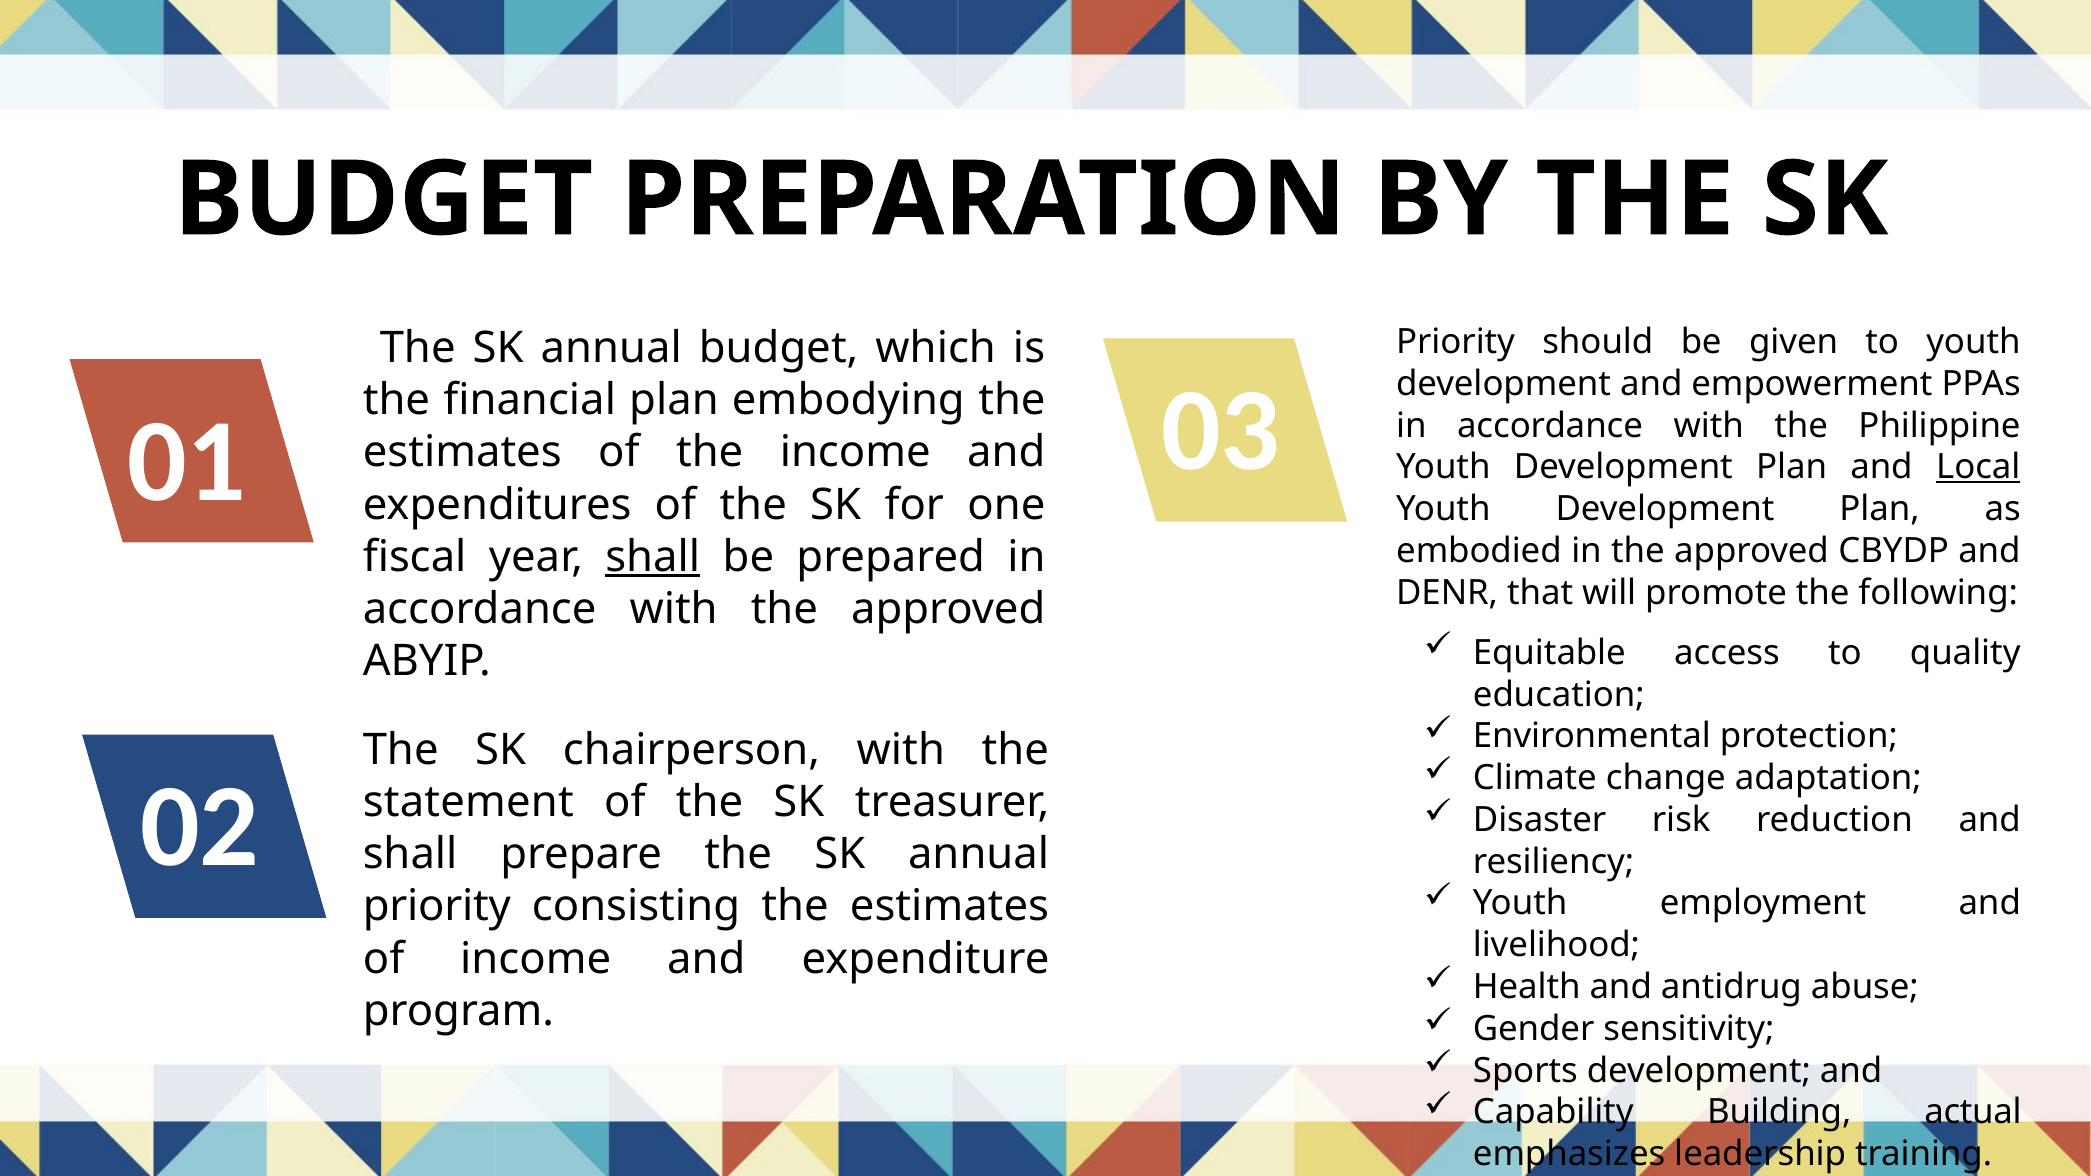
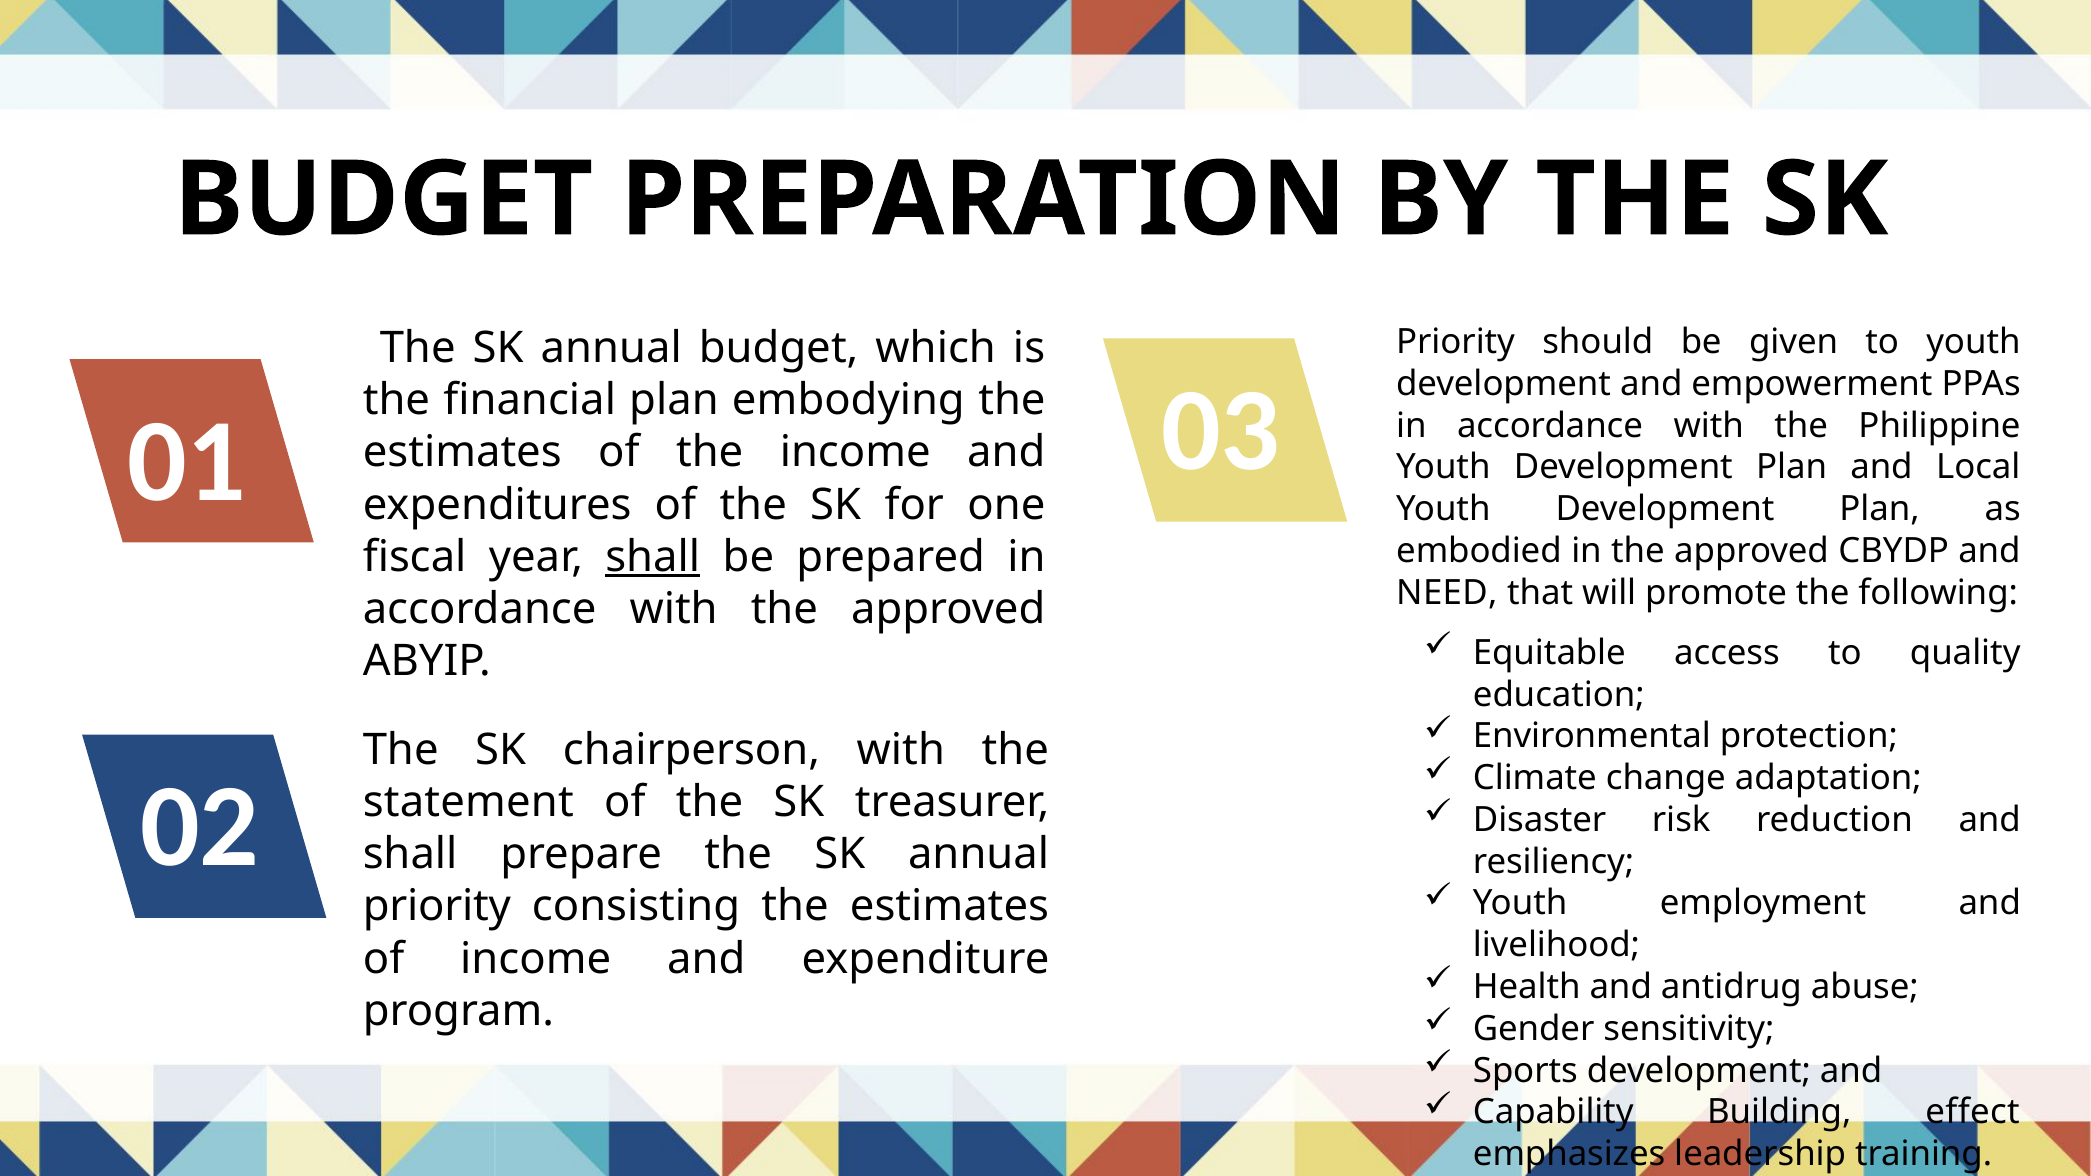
Local underline: present -> none (1978, 467)
DENR: DENR -> NEED (1447, 593)
actual: actual -> effect (1973, 1113)
